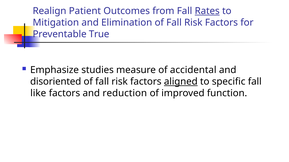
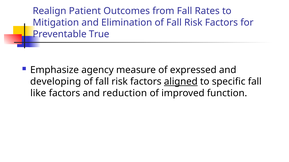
Rates underline: present -> none (207, 11)
studies: studies -> agency (98, 70)
accidental: accidental -> expressed (193, 70)
disoriented: disoriented -> developing (56, 82)
